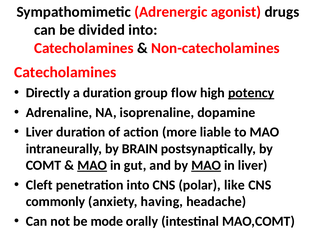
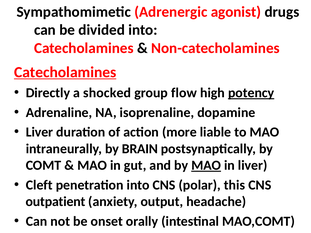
Catecholamines underline: none -> present (65, 72)
a duration: duration -> shocked (107, 93)
MAO underline: present -> none (92, 165)
like: like -> this (235, 185)
commonly: commonly -> outpatient (56, 202)
having: having -> output (162, 202)
mode: mode -> onset (107, 221)
